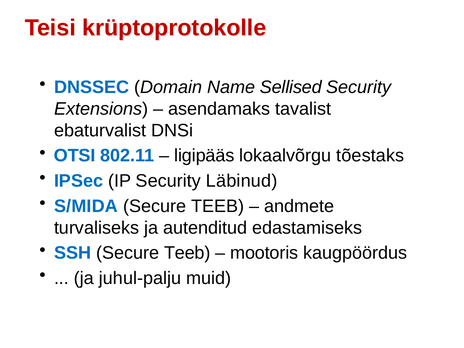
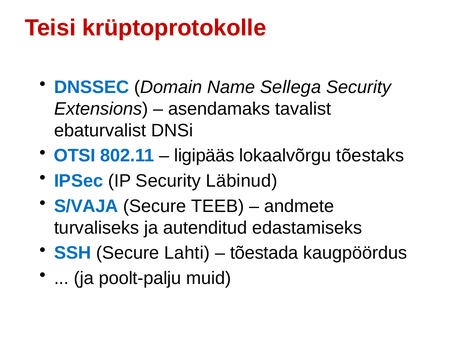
Sellised: Sellised -> Sellega (291, 87)
S/MIDA: S/MIDA -> S/VAJA (86, 206)
SSH Secure Teeb: Teeb -> Lahti (187, 253)
mootoris: mootoris -> tõestada (264, 253)
juhul-palju: juhul-palju -> poolt-palju (140, 278)
